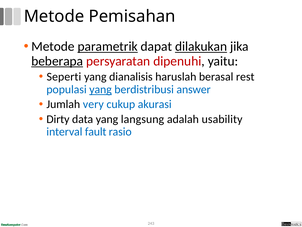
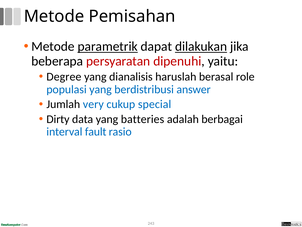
beberapa underline: present -> none (57, 61)
Seperti: Seperti -> Degree (64, 77)
rest: rest -> role (245, 77)
yang underline: present -> none (101, 89)
akurasi: akurasi -> special (155, 104)
langsung: langsung -> batteries (143, 119)
usability: usability -> berbagai (222, 119)
